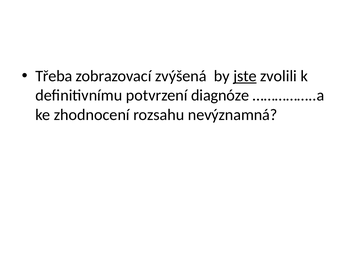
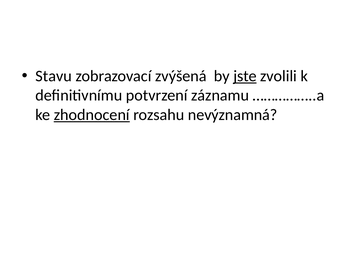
Třeba: Třeba -> Stavu (54, 76)
diagnóze: diagnóze -> záznamu (220, 96)
zhodnocení underline: none -> present (92, 115)
